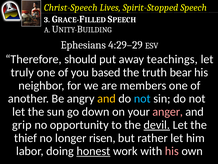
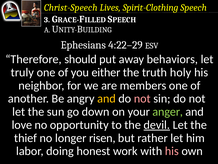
Spirit-Stopped: Spirit-Stopped -> Spirit-Clothing (151, 8)
4:29–29: 4:29–29 -> 4:22–29 (125, 45)
teachings: teachings -> behaviors (172, 59)
based: based -> either (106, 72)
bear: bear -> holy (181, 72)
not colour: light blue -> pink (142, 98)
anger colour: pink -> light green (168, 111)
grip: grip -> love (22, 124)
honest underline: present -> none (93, 151)
